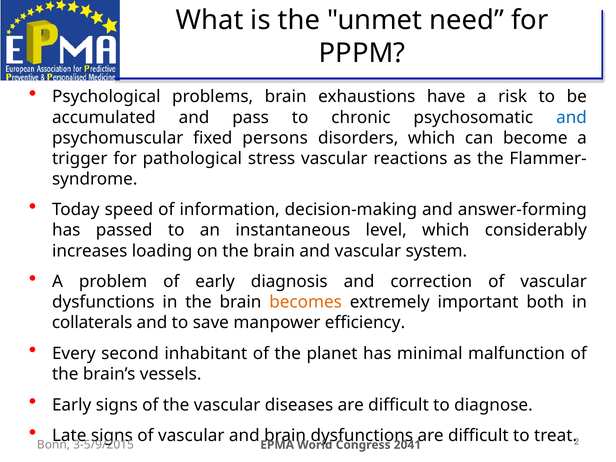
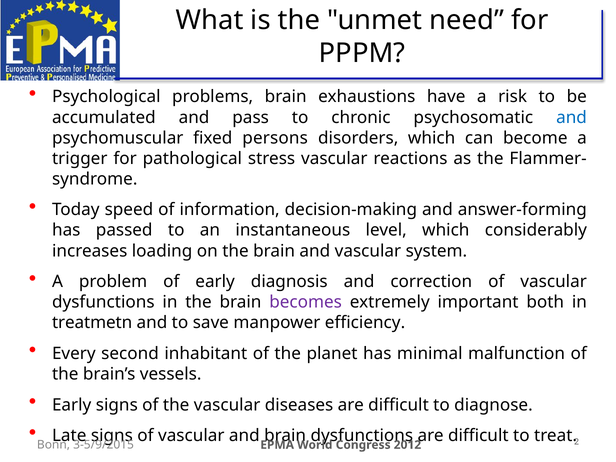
becomes colour: orange -> purple (306, 302)
collaterals: collaterals -> treatmetn (92, 323)
2041: 2041 -> 2012 (407, 445)
